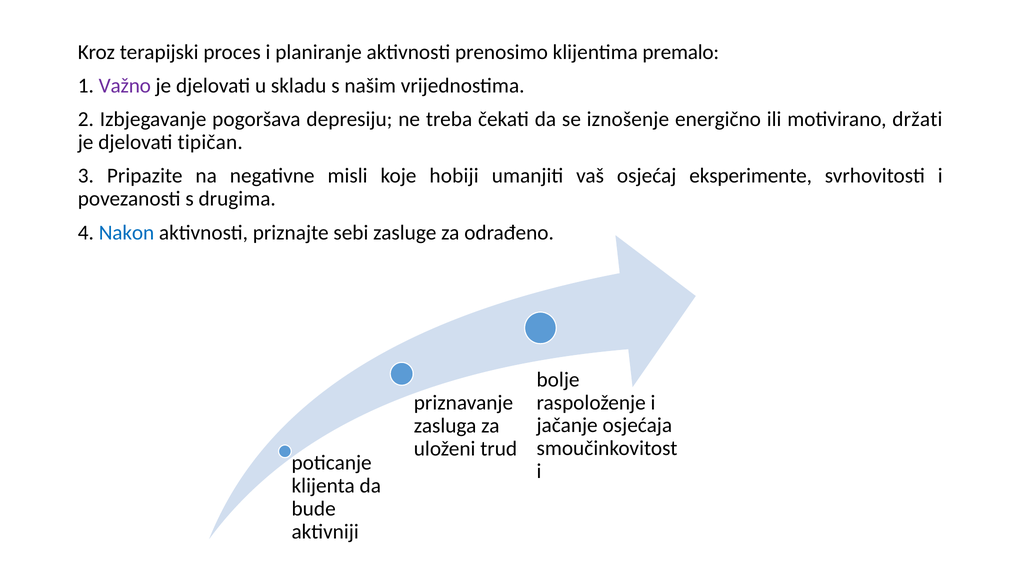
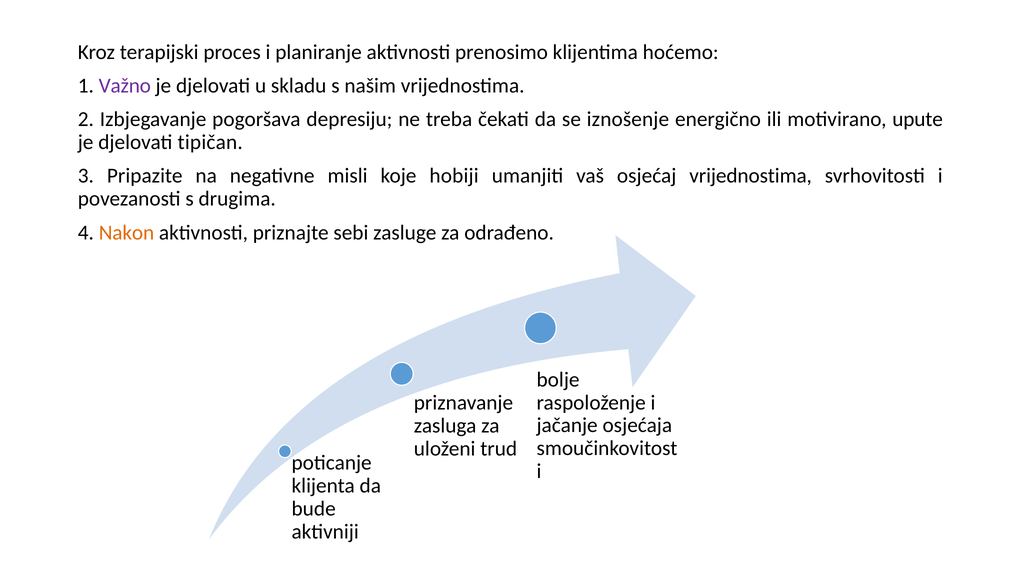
premalo: premalo -> hoćemo (681, 52)
držati: držati -> upute (918, 119)
osjećaj eksperimente: eksperimente -> vrijednostima (751, 176)
Nakon colour: blue -> orange (126, 233)
